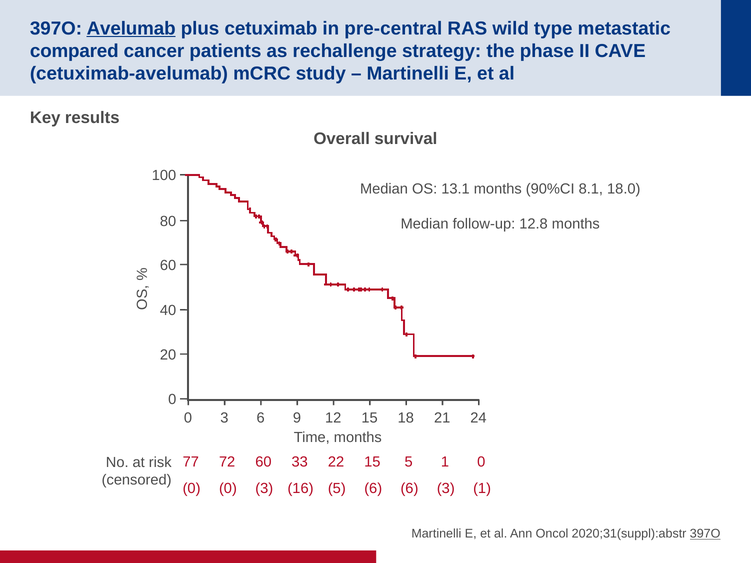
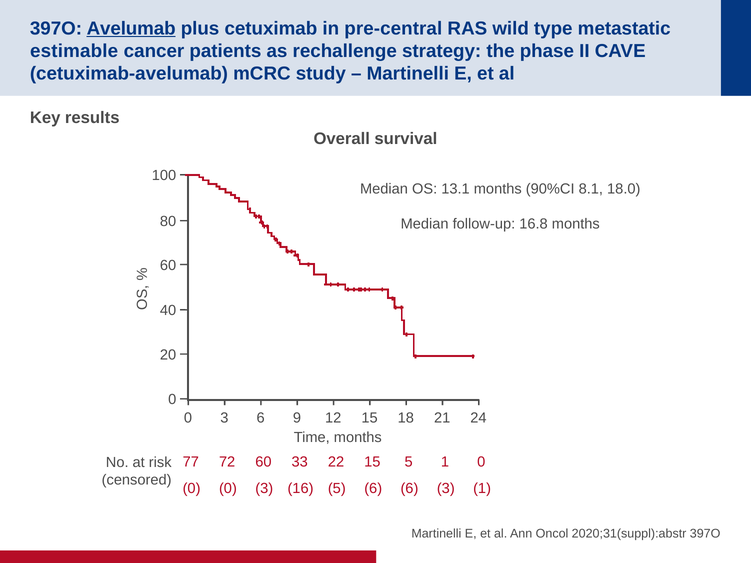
compared: compared -> estimable (74, 51)
12.8: 12.8 -> 16.8 (534, 224)
397O underline: present -> none (705, 534)
